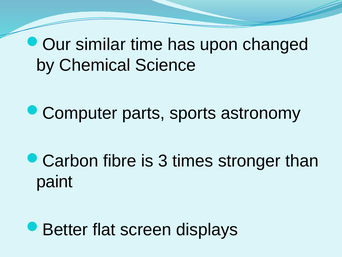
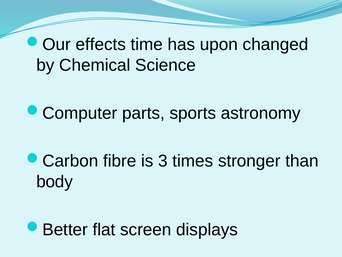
similar: similar -> effects (101, 44)
paint: paint -> body (55, 181)
